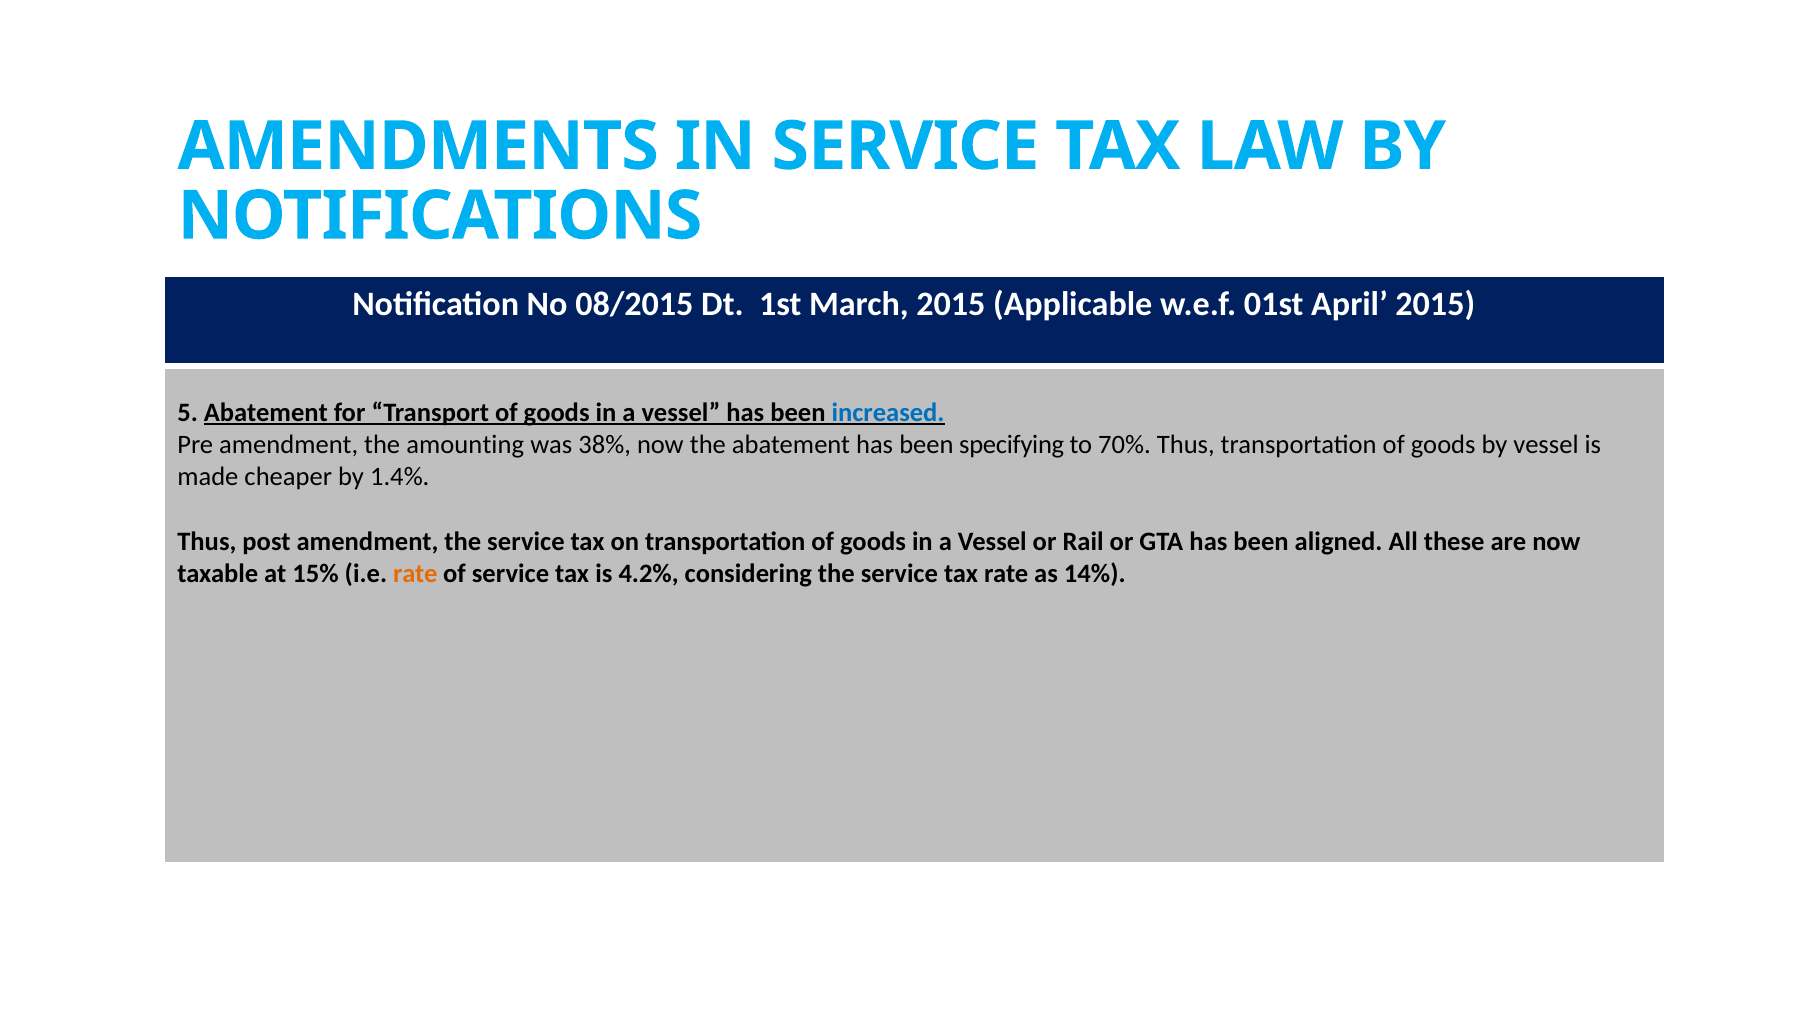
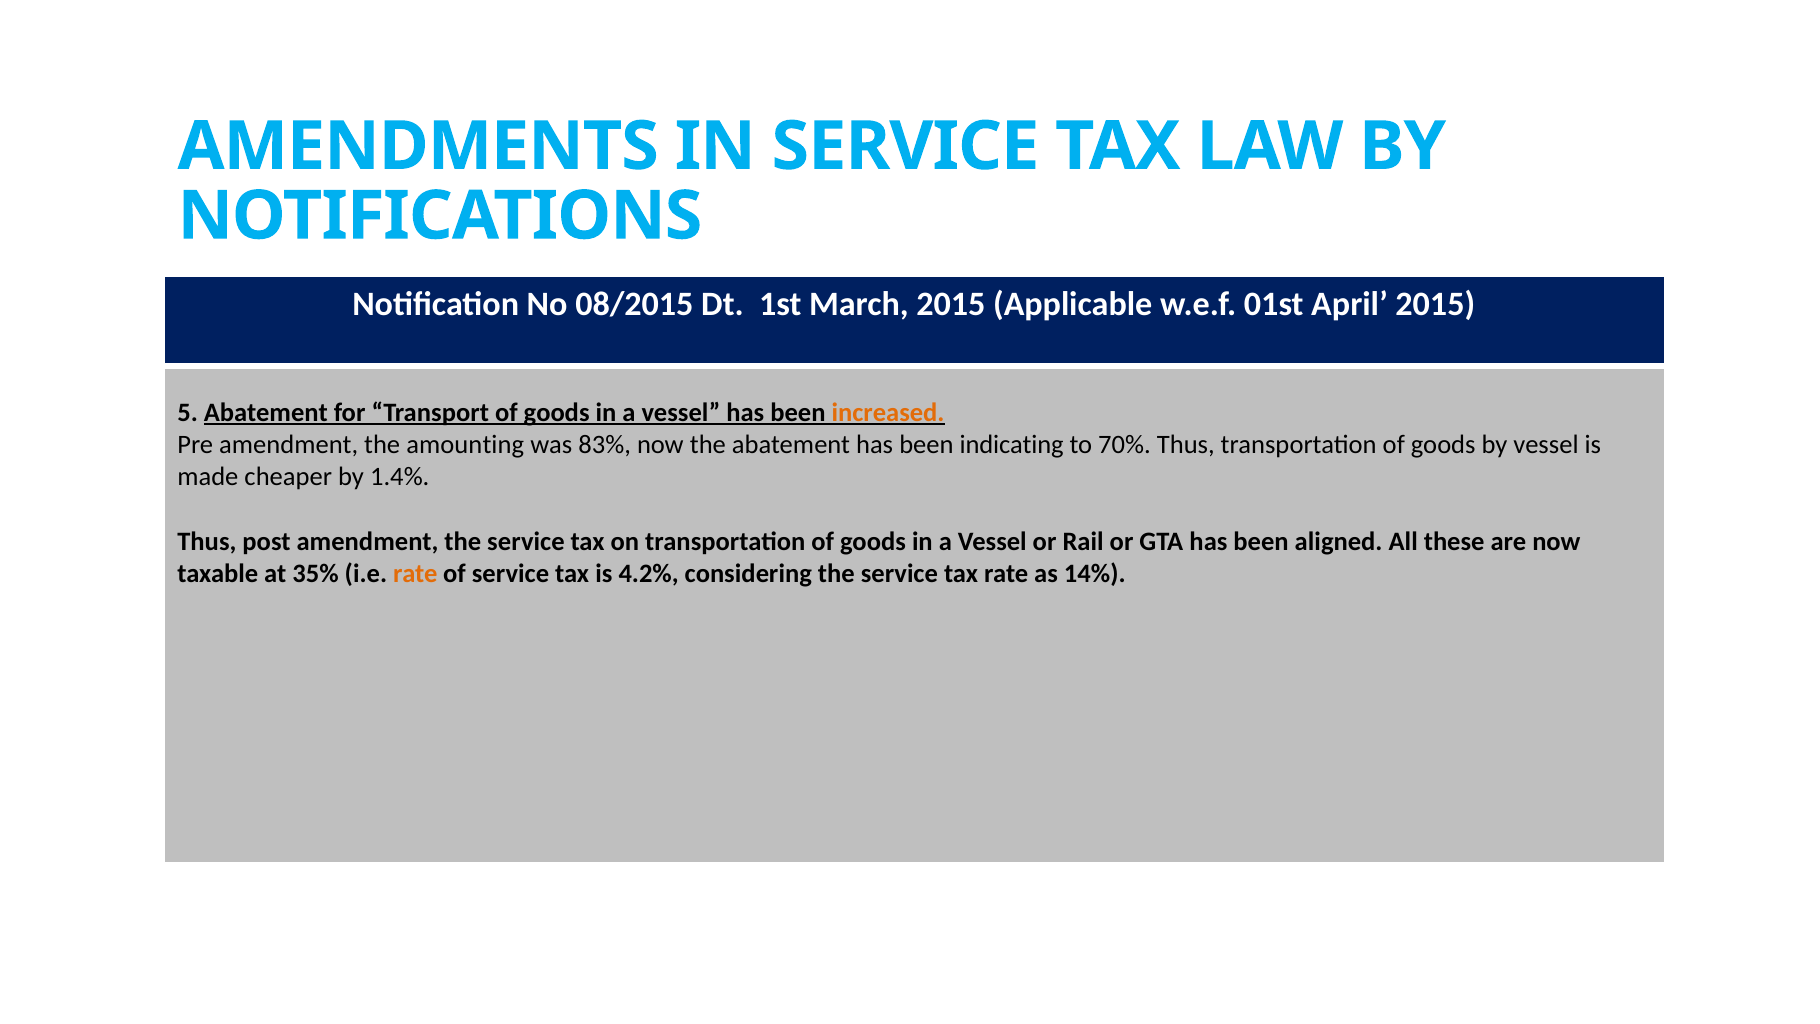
increased colour: blue -> orange (888, 412)
38%: 38% -> 83% (605, 445)
specifying: specifying -> indicating (1012, 445)
15%: 15% -> 35% (316, 574)
